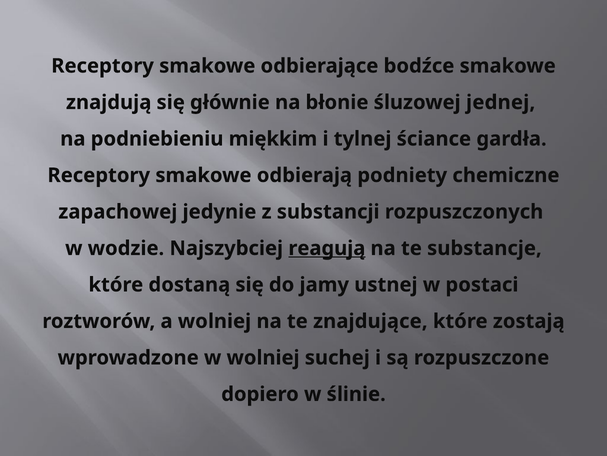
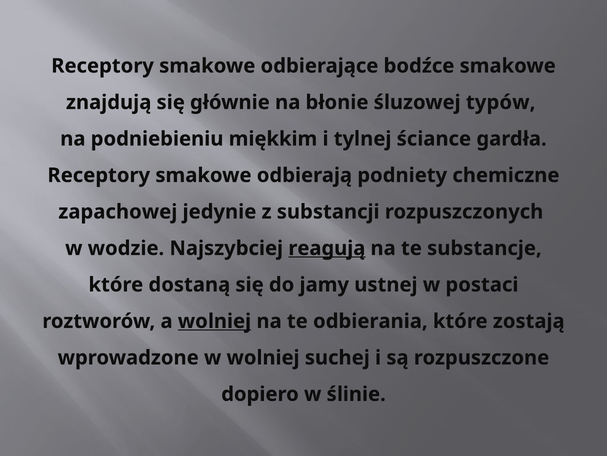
jednej: jednej -> typów (501, 102)
wolniej underline: none -> present (214, 321)
znajdujące: znajdujące -> odbierania (370, 321)
